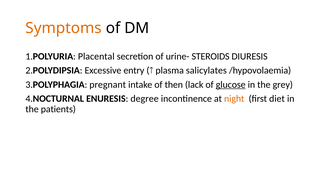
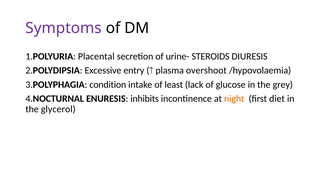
Symptoms colour: orange -> purple (64, 28)
salicylates: salicylates -> overshoot (206, 70)
pregnant: pregnant -> condition (108, 84)
then: then -> least (174, 84)
glucose underline: present -> none (231, 84)
degree: degree -> inhibits (145, 98)
patients: patients -> glycerol (58, 109)
